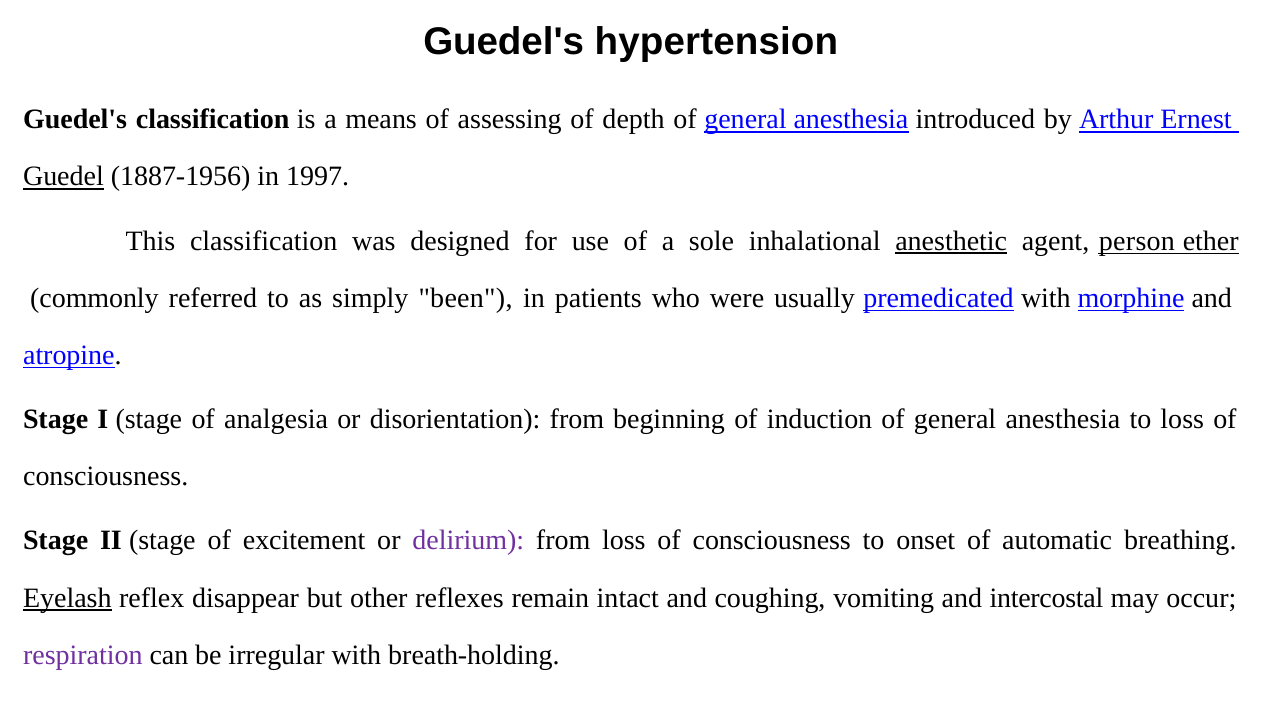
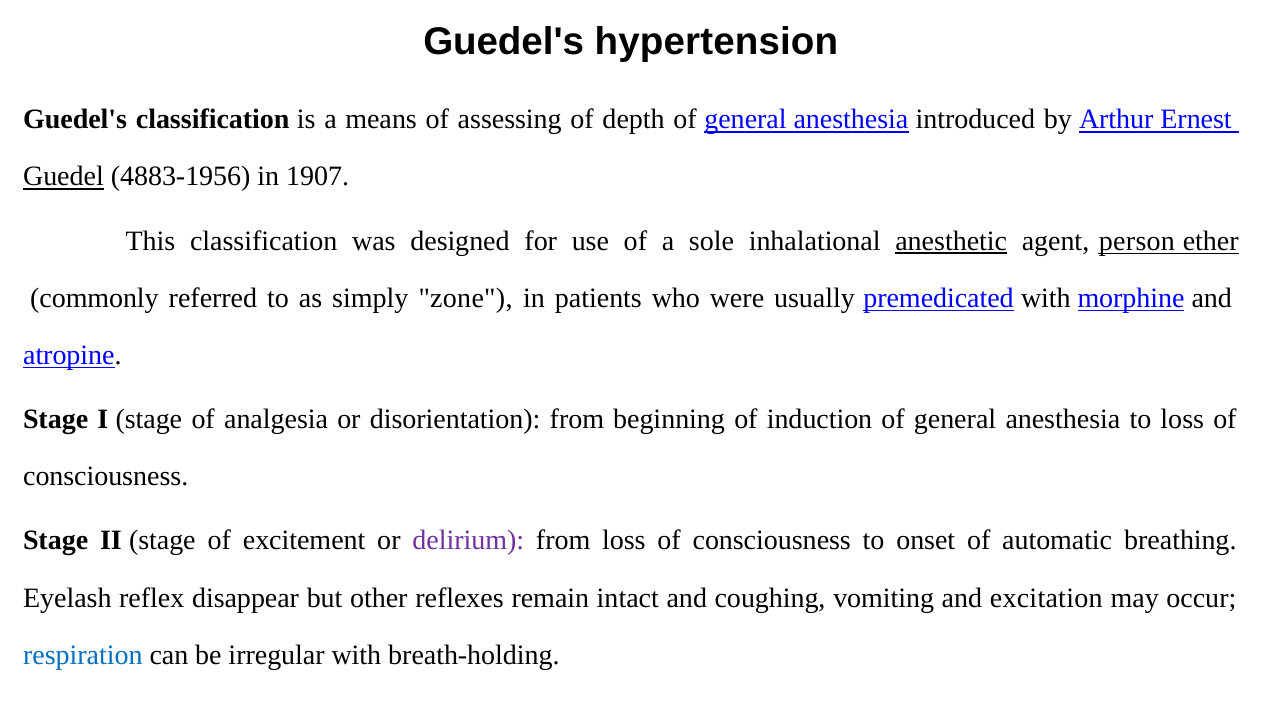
1887-1956: 1887-1956 -> 4883-1956 (181, 177)
1997: 1997 -> 1907 (318, 177)
been: been -> zone (466, 298)
Eyelash underline: present -> none (67, 598)
intercostal: intercostal -> excitation (1046, 598)
respiration colour: purple -> blue (83, 655)
